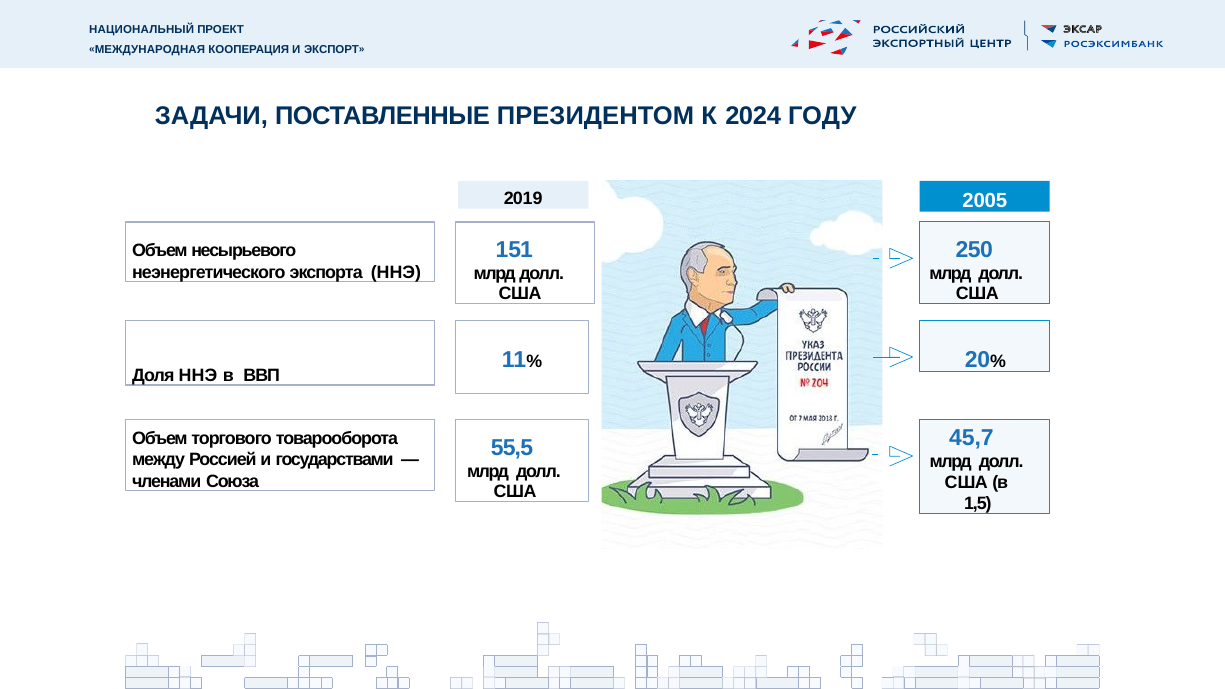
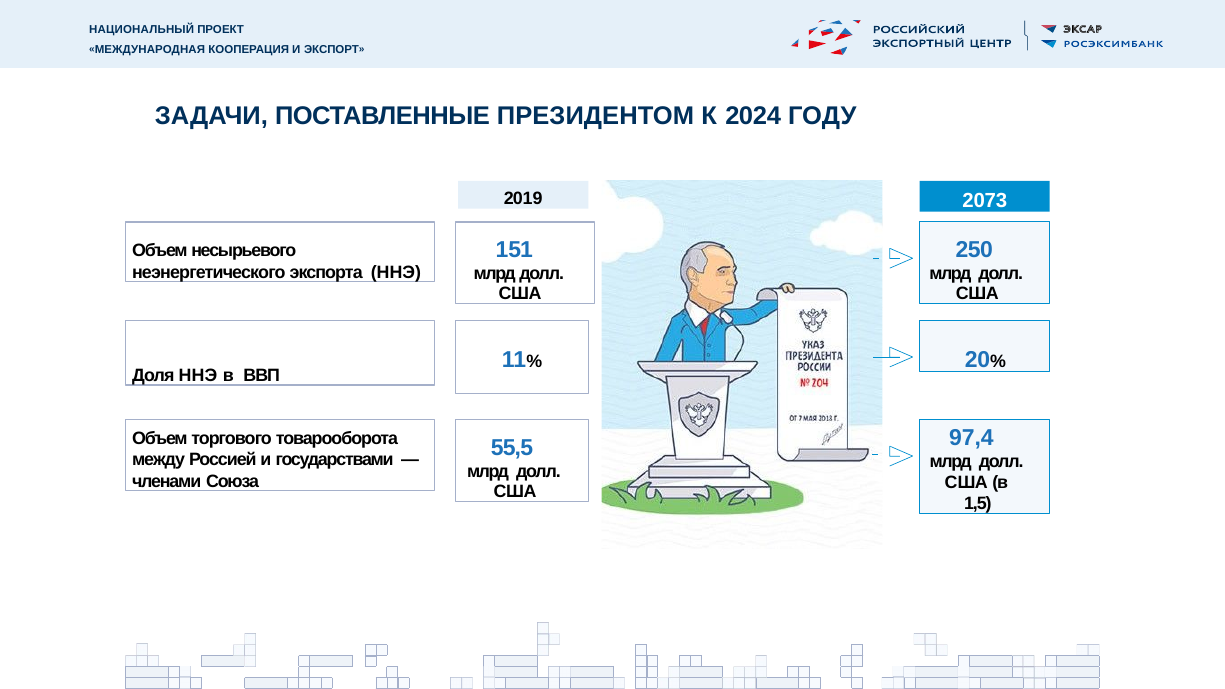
2005: 2005 -> 2073 (985, 201)
45,7: 45,7 -> 97,4 (971, 438)
